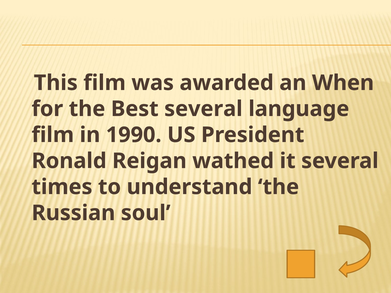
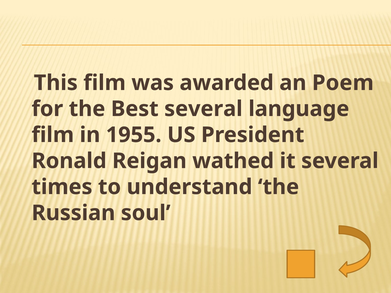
When: When -> Poem (343, 83)
1990: 1990 -> 1955 (134, 135)
